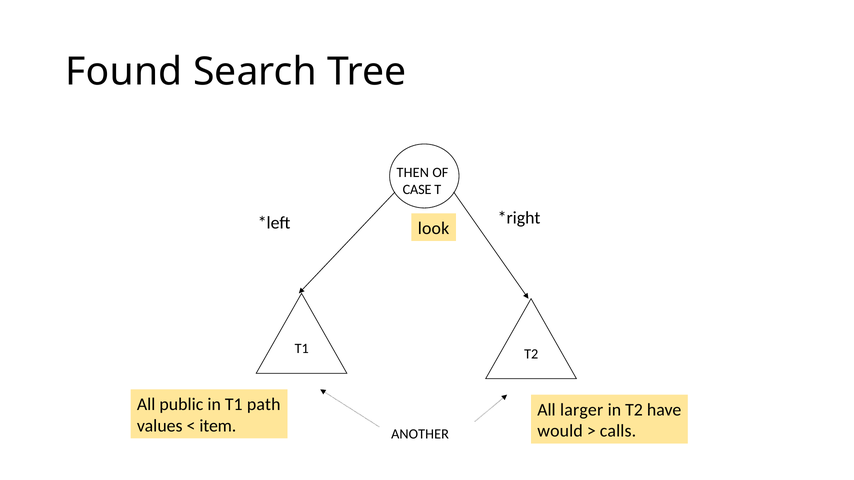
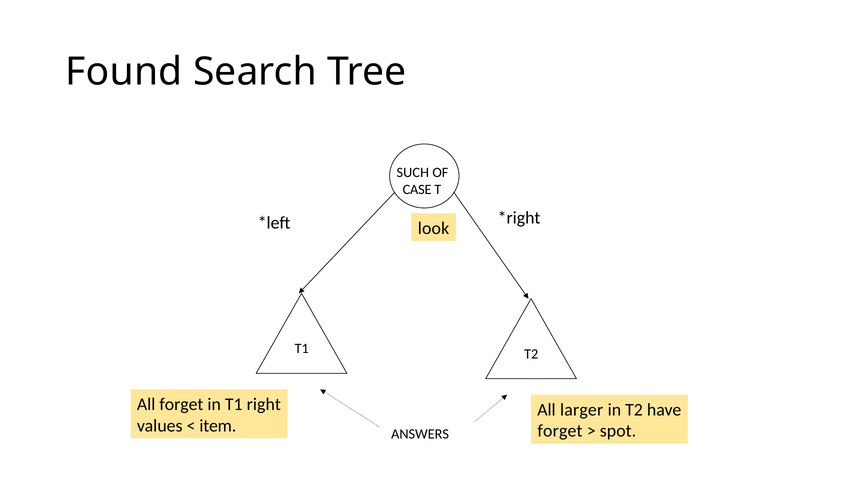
THEN: THEN -> SUCH (413, 173)
All public: public -> forget (181, 405)
path: path -> right (264, 405)
would: would -> forget (560, 431)
calls: calls -> spot (618, 431)
ANOTHER: ANOTHER -> ANSWERS (420, 434)
